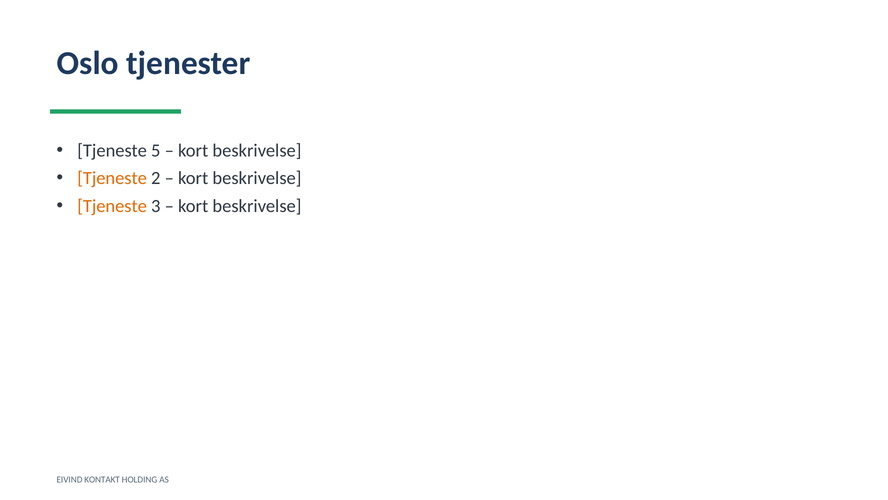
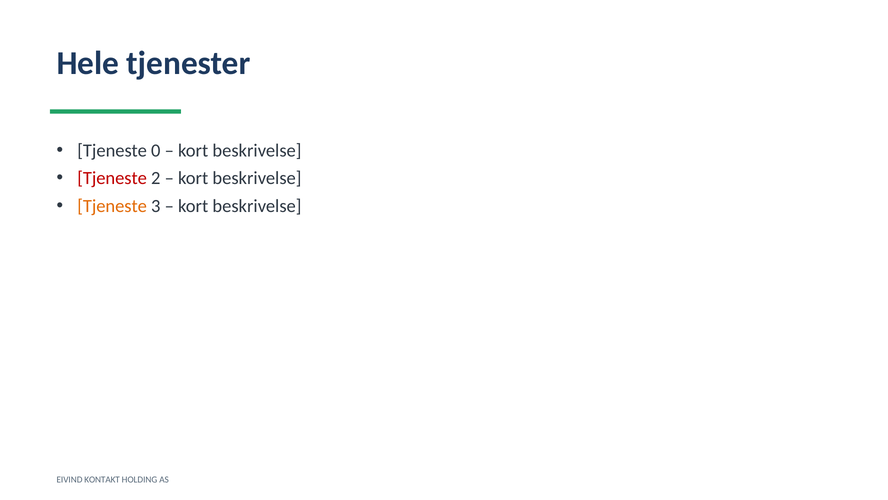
Oslo: Oslo -> Hele (88, 63)
5: 5 -> 0 (156, 150)
Tjeneste colour: orange -> red (112, 178)
